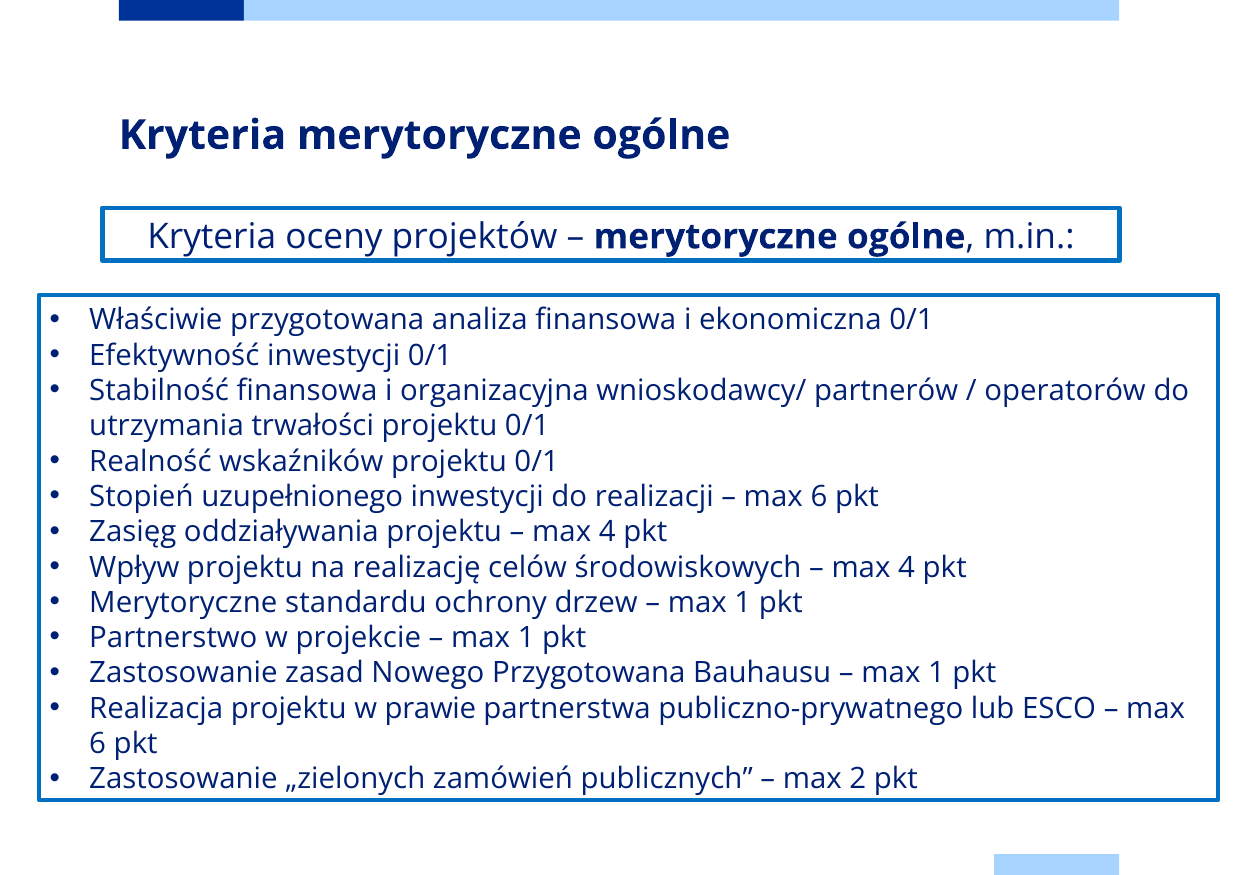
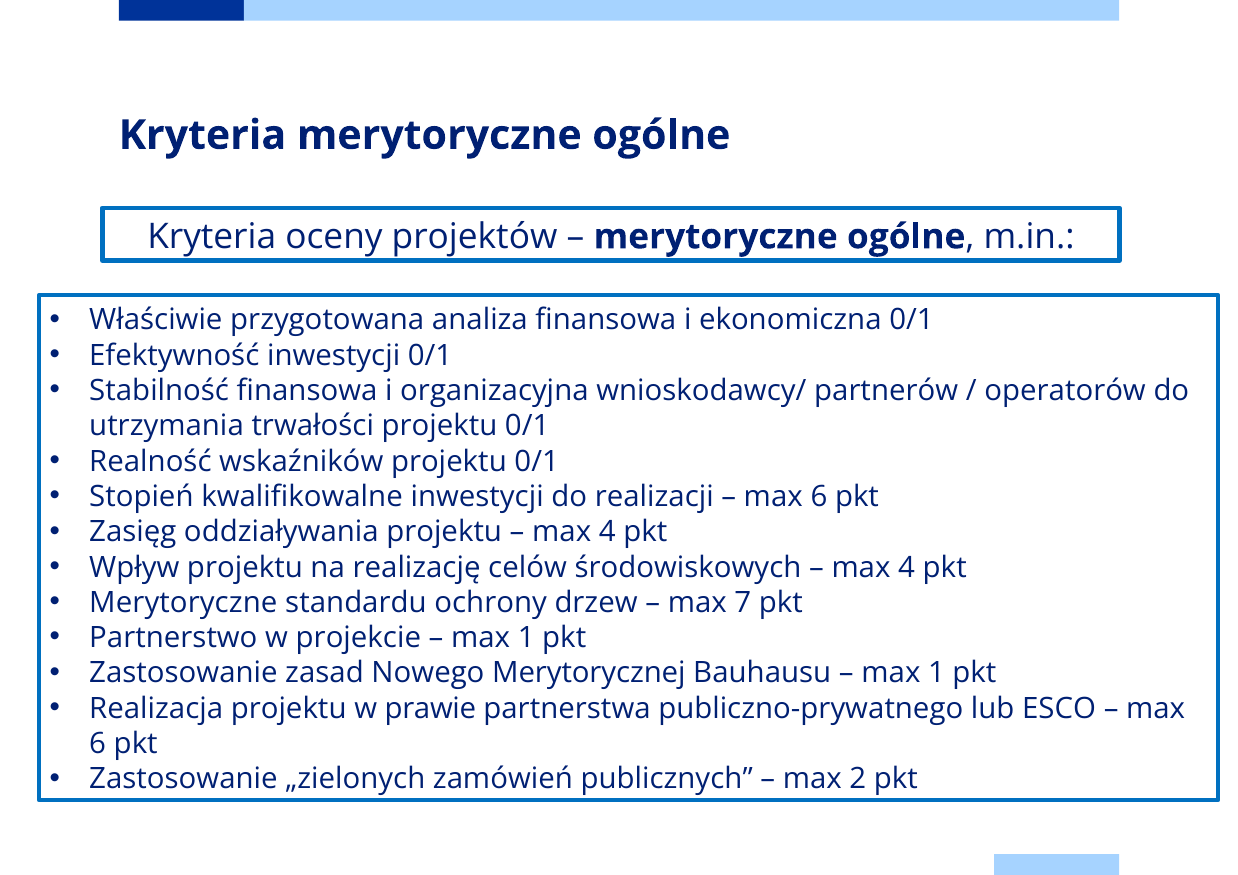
uzupełnionego: uzupełnionego -> kwalifikowalne (302, 497)
1: 1 -> 7 (743, 603)
Nowego Przygotowana: Przygotowana -> Merytorycznej (589, 673)
